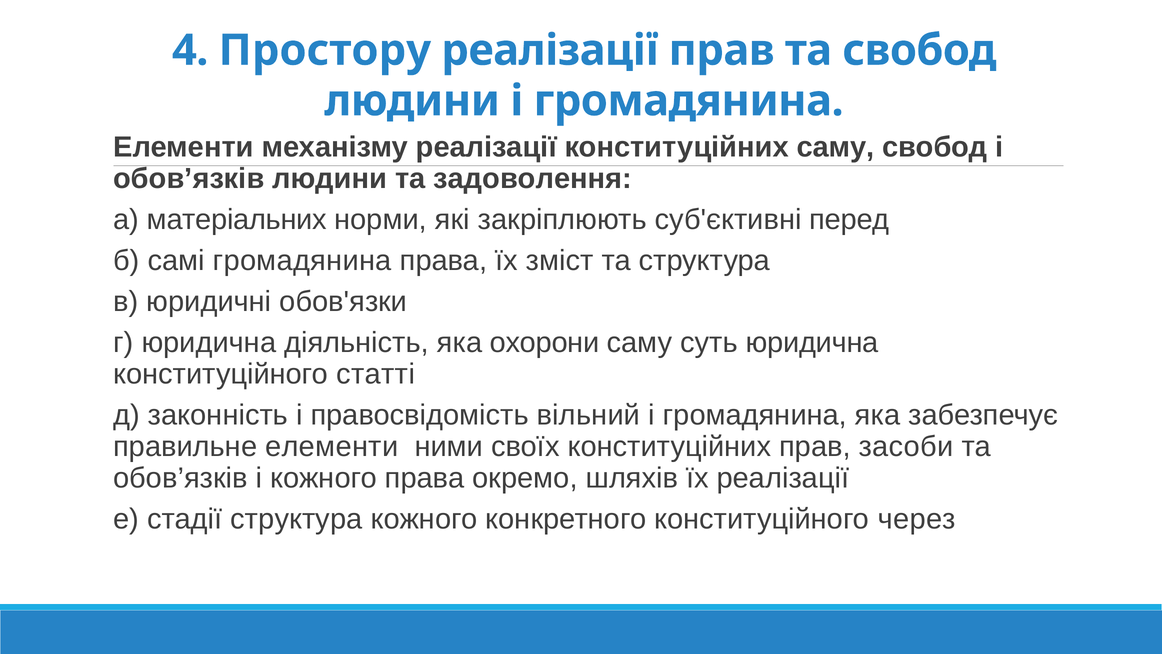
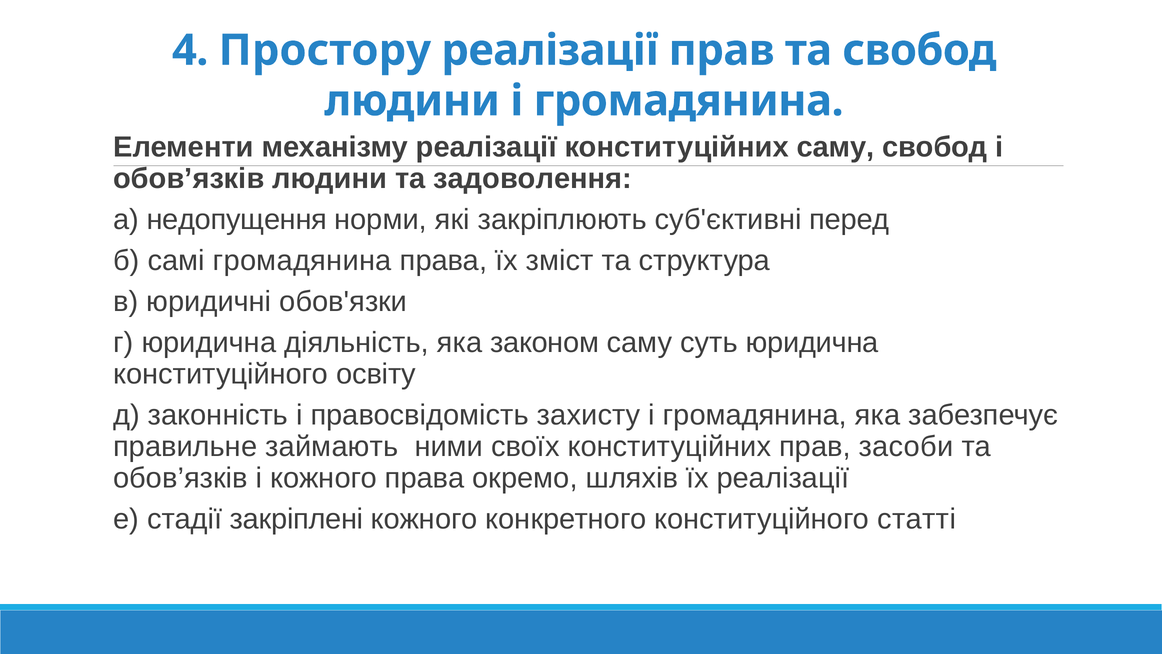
матеріальних: матеріальних -> недопущення (237, 219)
охорони: охорони -> законом (545, 343)
статті: статті -> освіту (376, 374)
вільний: вільний -> захисту (588, 415)
правильне елементи: елементи -> займають (332, 446)
стадії структура: структура -> закріплені (297, 519)
через: через -> статті (917, 519)
